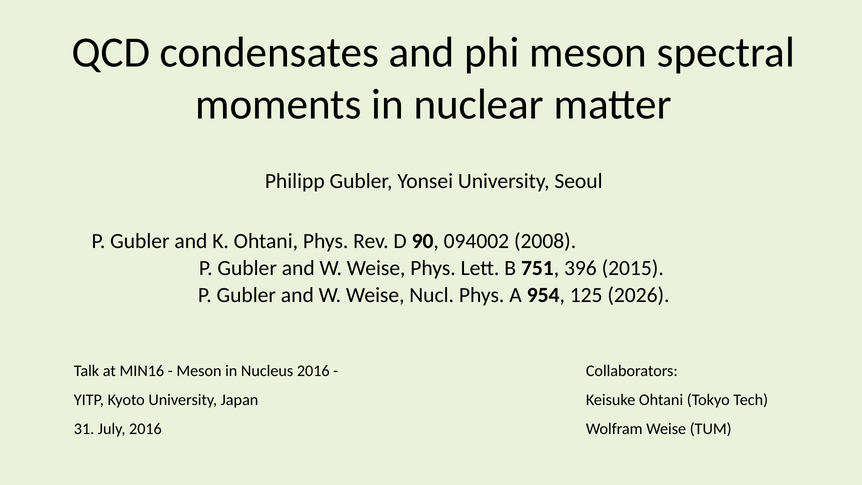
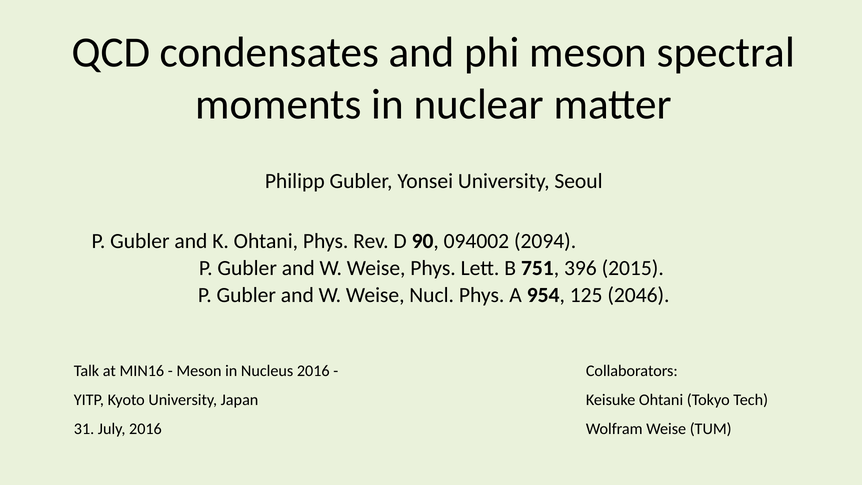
2008: 2008 -> 2094 (545, 241)
2026: 2026 -> 2046 (638, 295)
